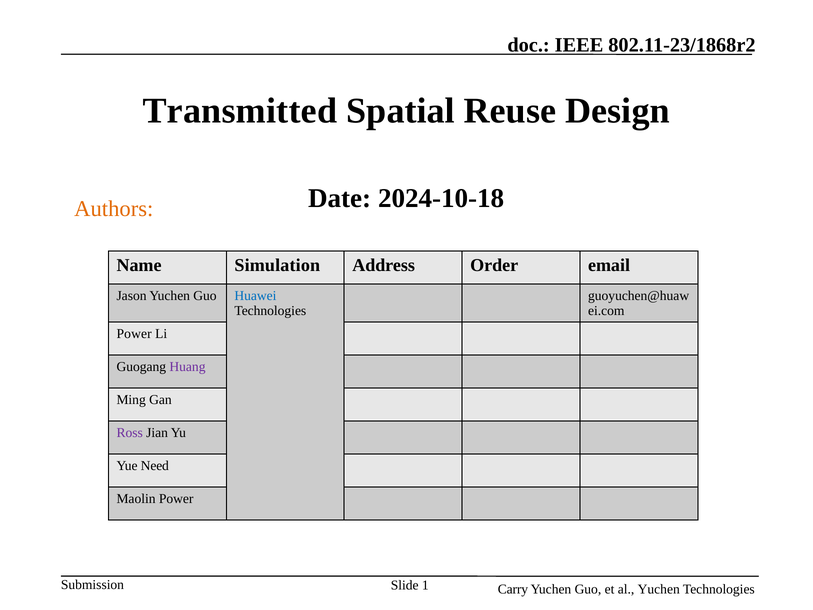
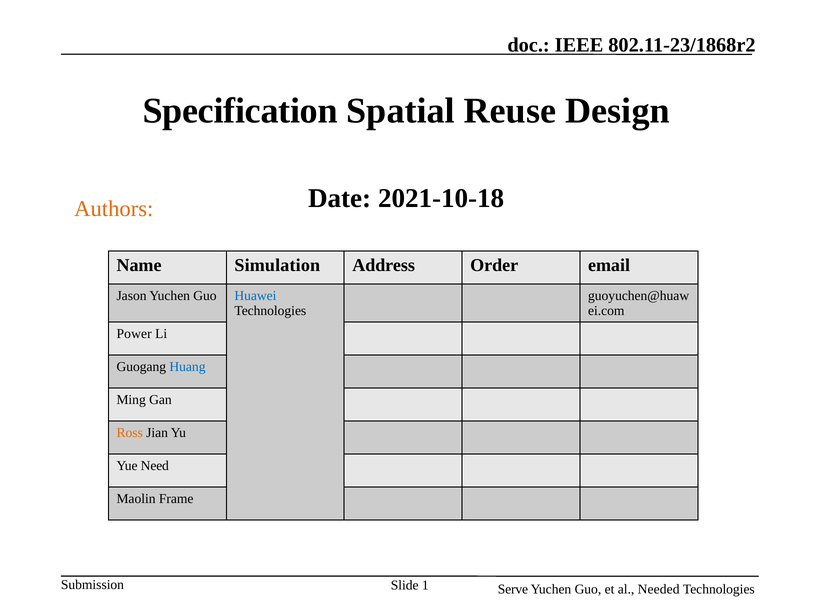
Transmitted: Transmitted -> Specification (240, 111)
2024-10-18: 2024-10-18 -> 2021-10-18 (441, 198)
Huang colour: purple -> blue (187, 367)
Ross colour: purple -> orange (130, 433)
Maolin Power: Power -> Frame (176, 499)
Carry: Carry -> Serve (513, 589)
Yuchen: Yuchen -> Needed (659, 589)
